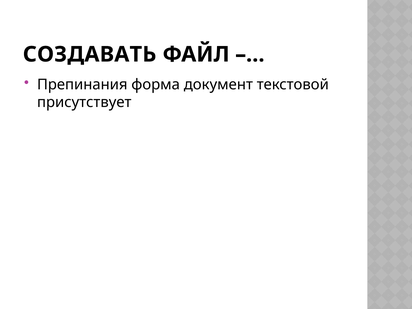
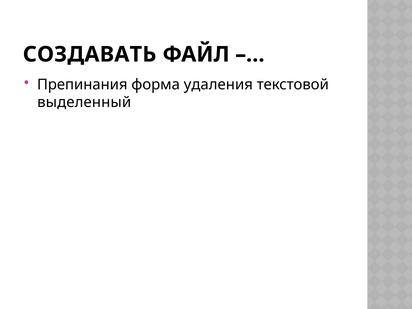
документ: документ -> удаления (218, 85)
присутствует: присутствует -> выделенный (84, 102)
